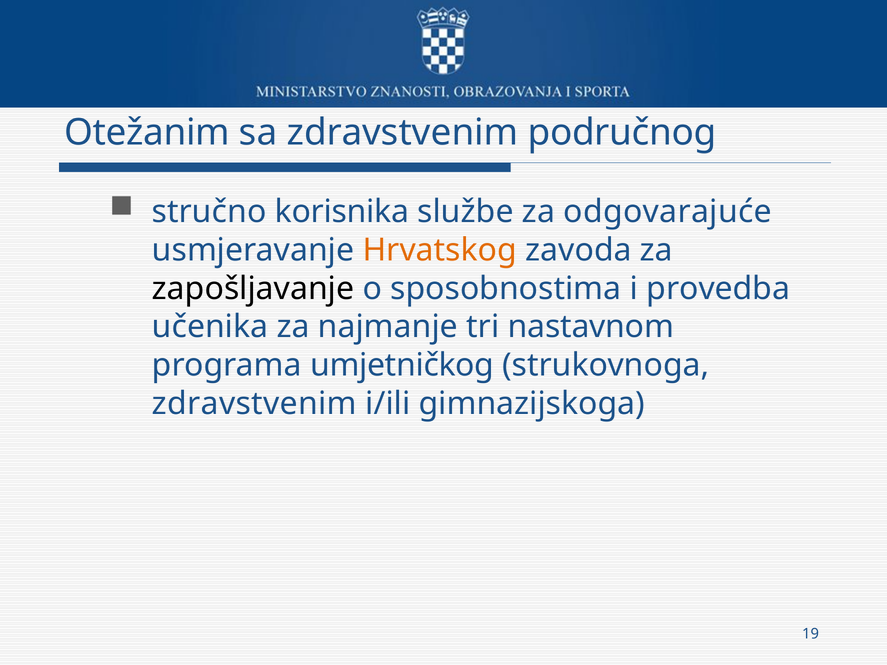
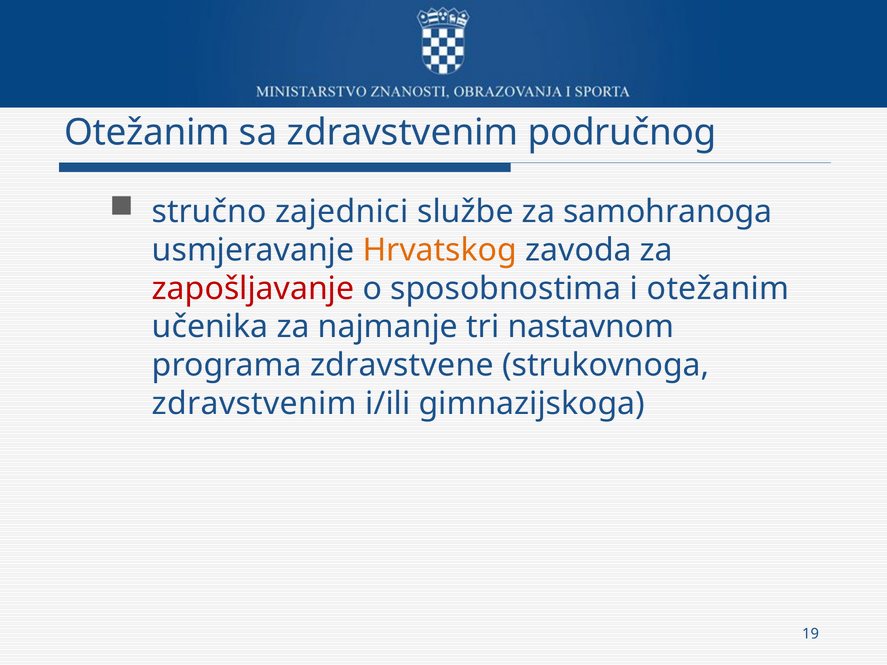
korisnika: korisnika -> zajednici (342, 212)
odgovarajuće: odgovarajuće -> samohranoga (668, 212)
zapošljavanje colour: black -> red (253, 289)
i provedba: provedba -> otežanim (718, 289)
umjetničkog: umjetničkog -> zdravstvene (402, 365)
